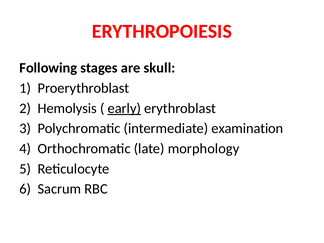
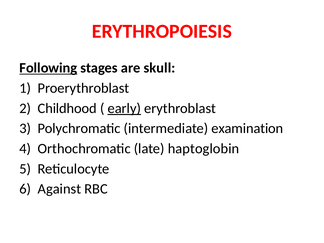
Following underline: none -> present (48, 68)
Hemolysis: Hemolysis -> Childhood (67, 108)
morphology: morphology -> haptoglobin (204, 149)
Sacrum: Sacrum -> Against (59, 189)
